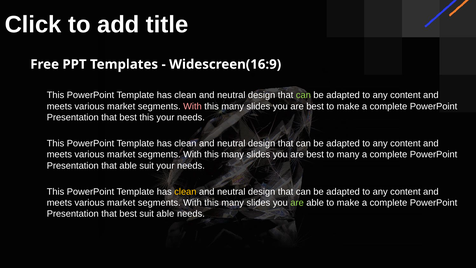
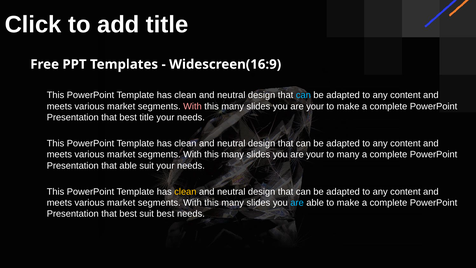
can colour: light green -> light blue (303, 95)
best: best -> your (315, 106)
best this: this -> title (147, 117)
best: best -> your (315, 154)
are colour: light green -> light blue (297, 203)
suit able: able -> best (165, 214)
